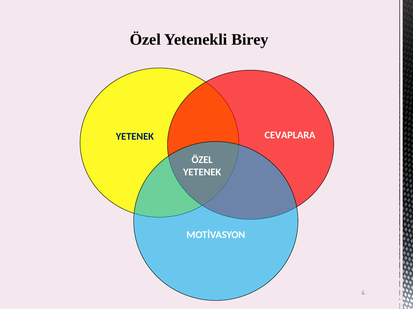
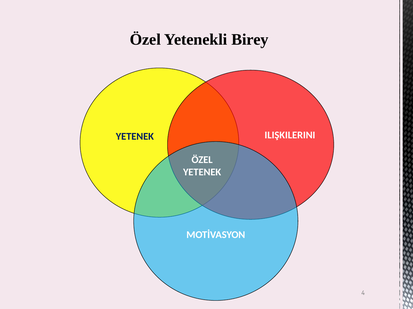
CEVAPLARA: CEVAPLARA -> ILIŞKILERINI (290, 135)
